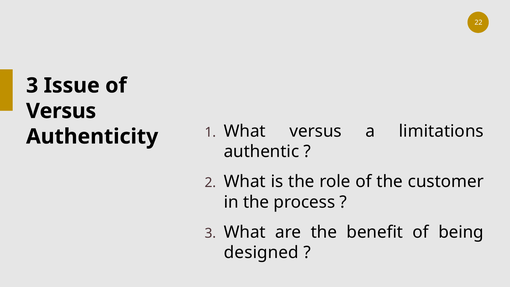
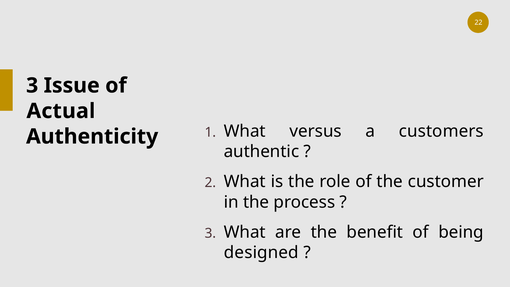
Versus: Versus -> Actual (61, 111)
limitations: limitations -> customers (441, 131)
